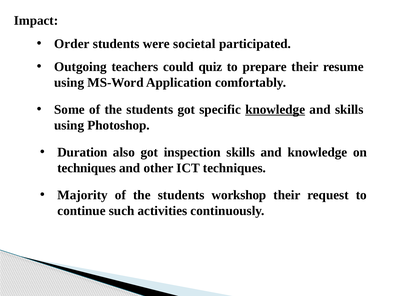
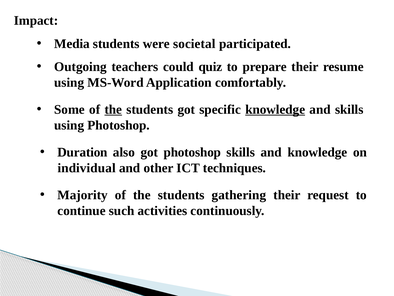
Order: Order -> Media (72, 44)
the underline: none -> present (113, 109)
got inspection: inspection -> photoshop (192, 152)
techniques: techniques -> individual (87, 168)
workshop: workshop -> gathering (239, 195)
